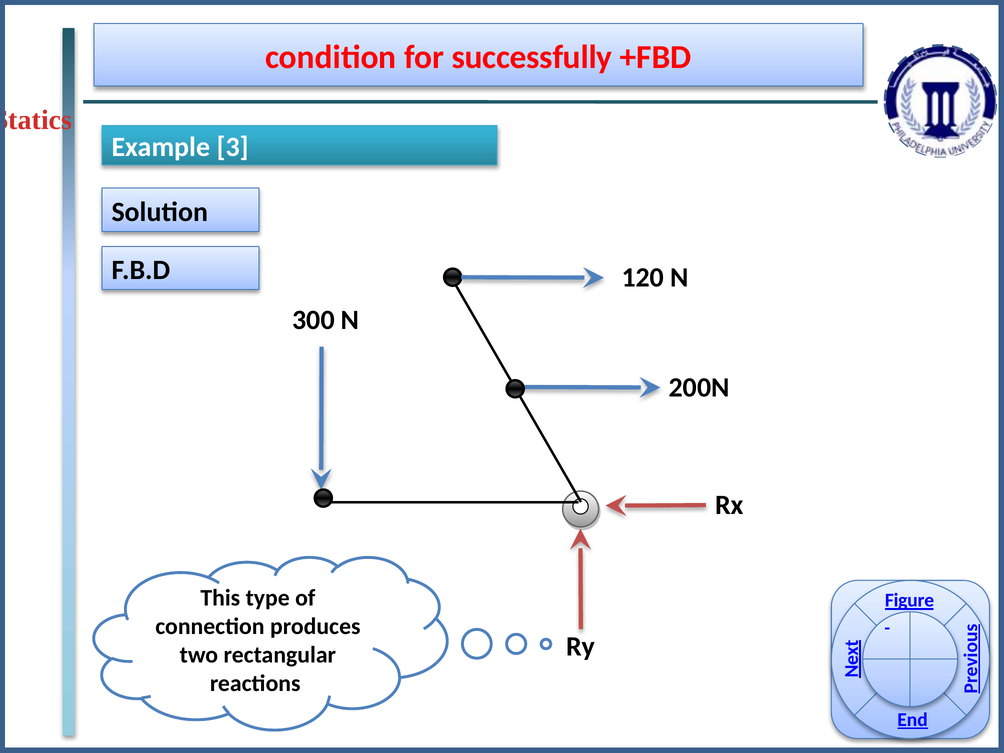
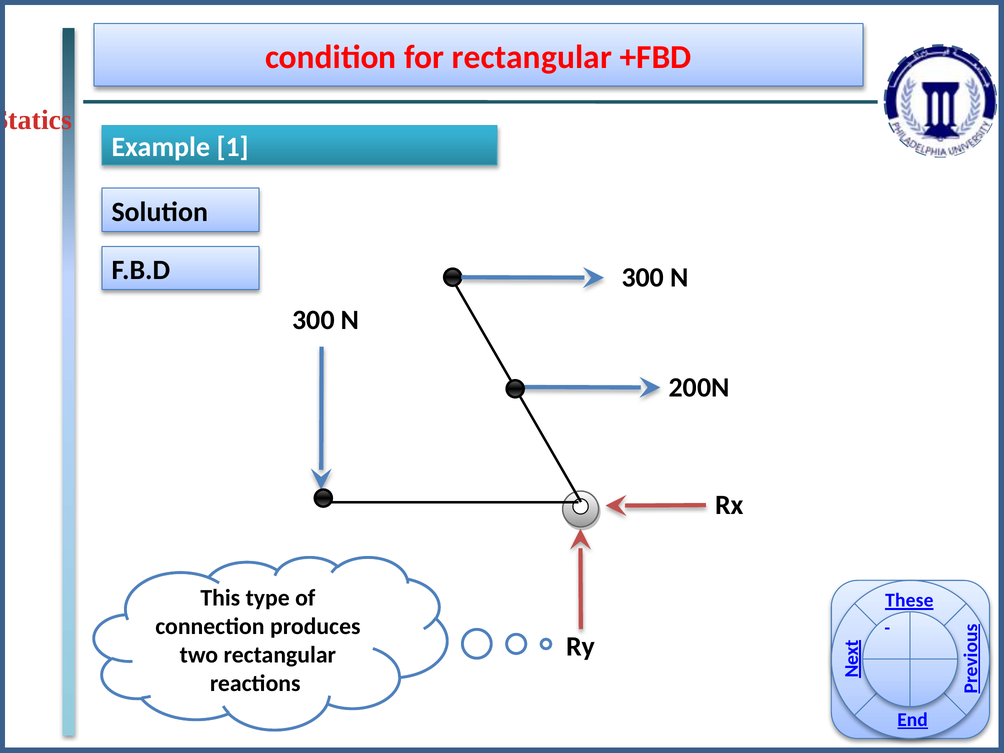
for successfully: successfully -> rectangular (532, 57)
3: 3 -> 1 (233, 147)
F.B.D 120: 120 -> 300 (643, 278)
Figure: Figure -> These (909, 600)
